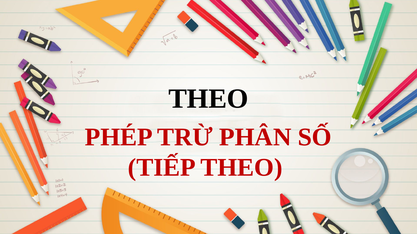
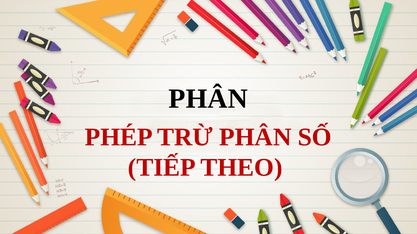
THEO: THEO -> PHÂN (208, 99)
